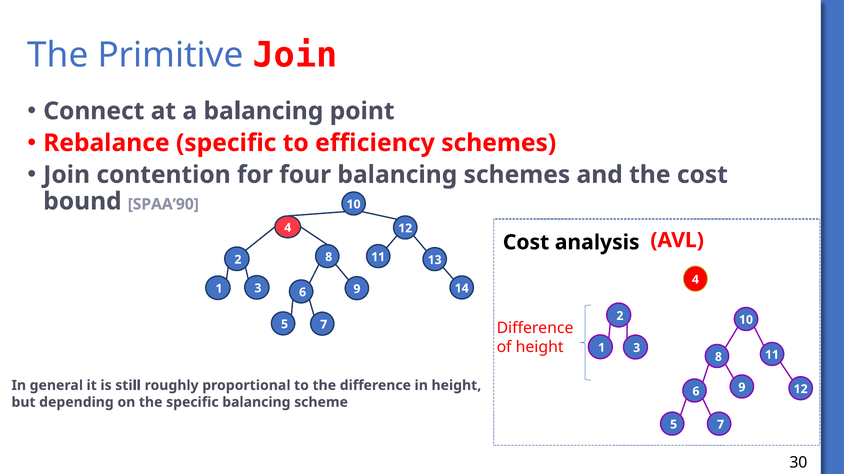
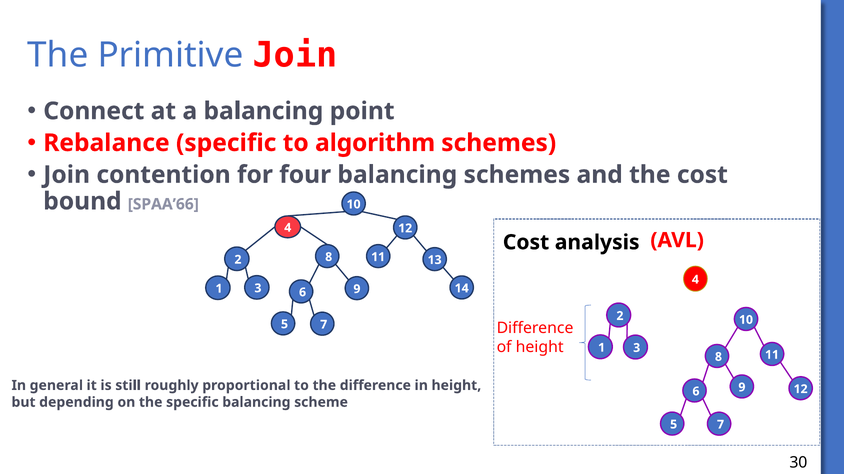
efficiency: efficiency -> algorithm (375, 143)
SPAA’90: SPAA’90 -> SPAA’66 (163, 205)
